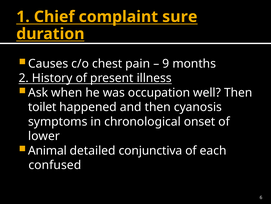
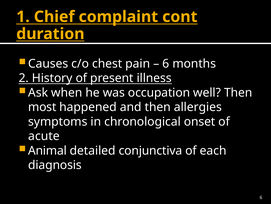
sure: sure -> cont (180, 17)
9: 9 -> 6 (166, 63)
toilet: toilet -> most (42, 107)
cyanosis: cyanosis -> allergies (198, 107)
lower: lower -> acute (44, 136)
confused: confused -> diagnosis (55, 165)
